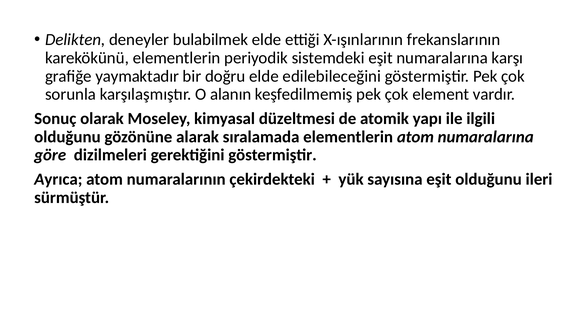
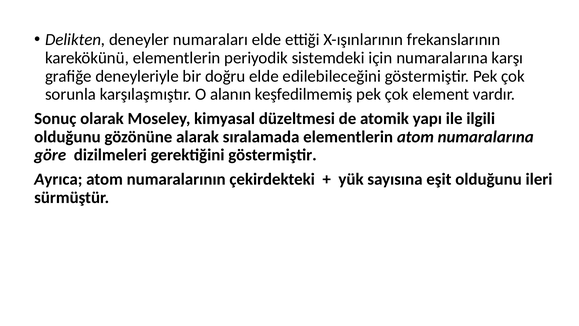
bulabilmek: bulabilmek -> numaraları (210, 40)
sistemdeki eşit: eşit -> için (380, 58)
yaymaktadır: yaymaktadır -> deneyleriyle (137, 76)
